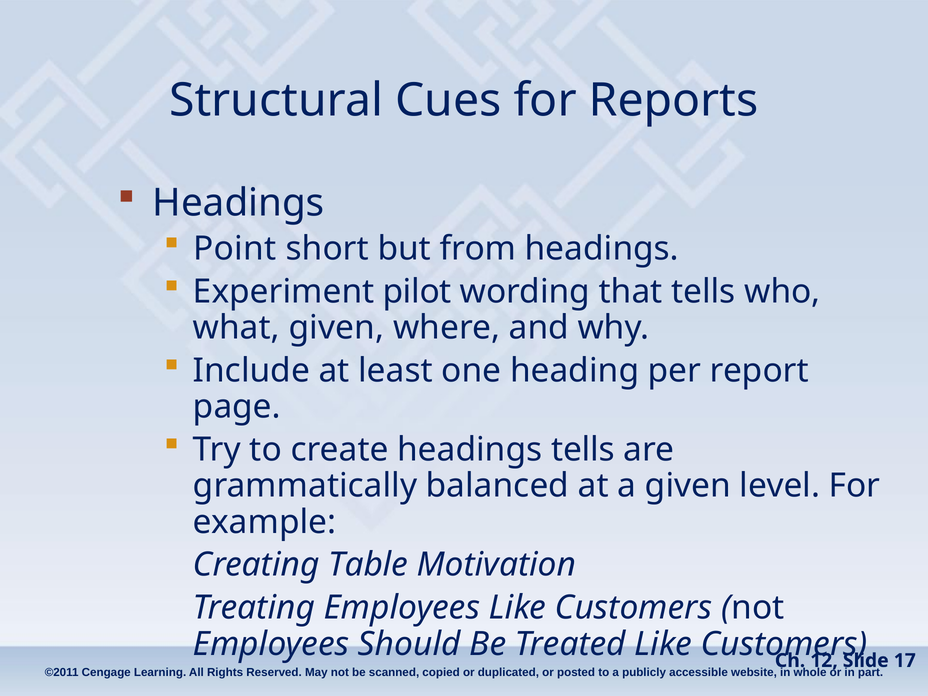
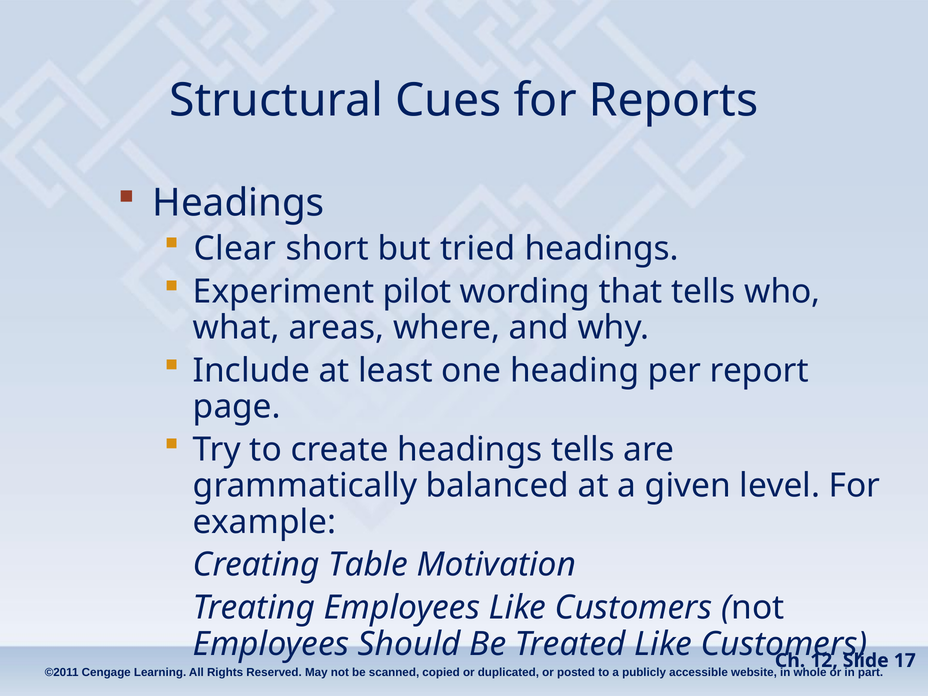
Point: Point -> Clear (235, 249)
from: from -> tried (478, 249)
what given: given -> areas (336, 328)
